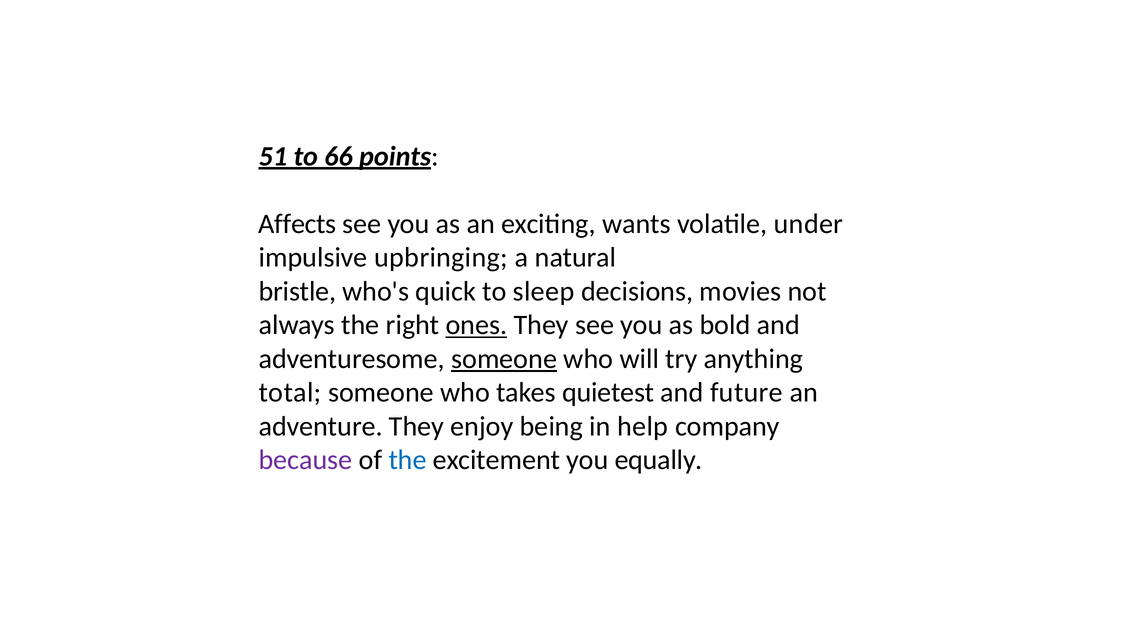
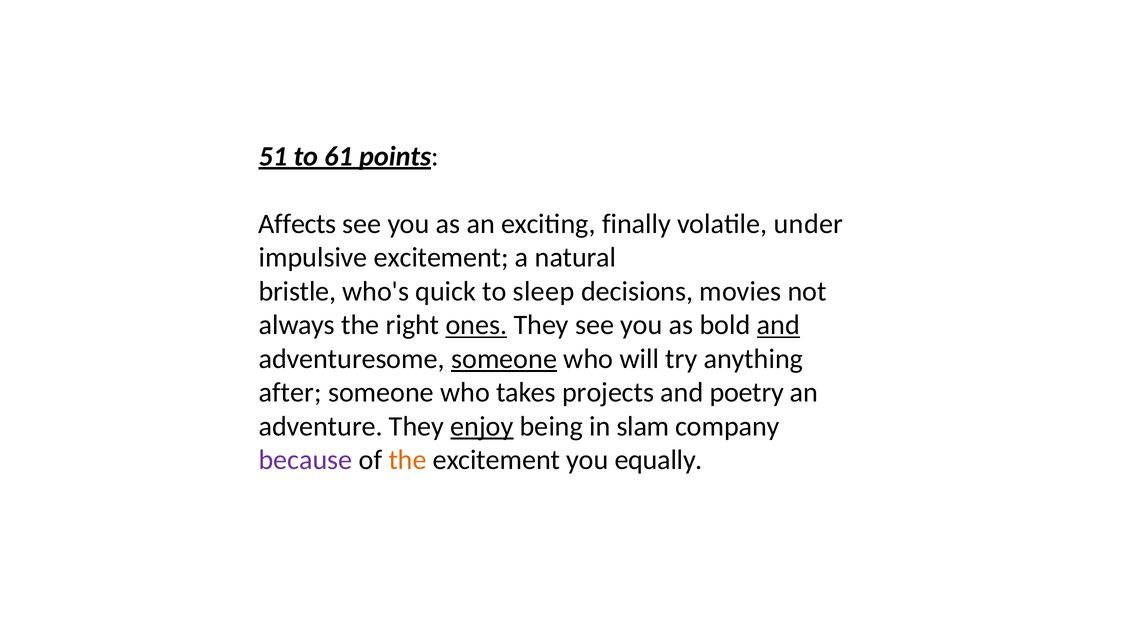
66: 66 -> 61 (338, 156)
wants: wants -> finally (637, 224)
impulsive upbringing: upbringing -> excitement (441, 258)
and underline: none -> present (778, 325)
total: total -> after (290, 393)
quietest: quietest -> projects (608, 393)
future: future -> poetry (747, 393)
enjoy underline: none -> present (482, 427)
help: help -> slam (643, 427)
the colour: blue -> orange (408, 460)
